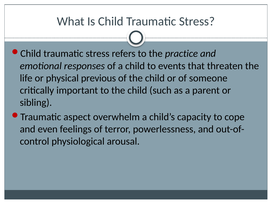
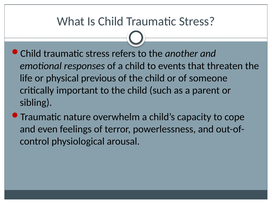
practice: practice -> another (181, 54)
aspect: aspect -> nature (77, 117)
